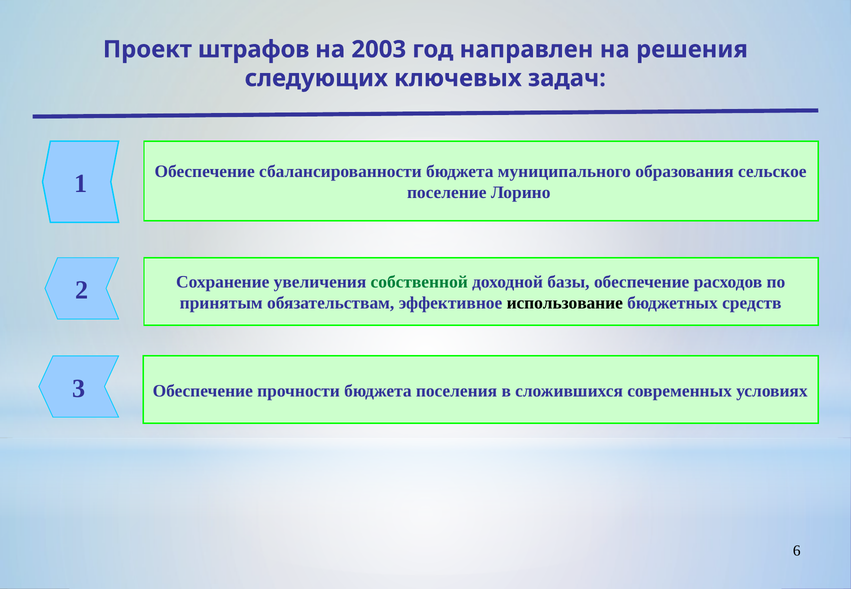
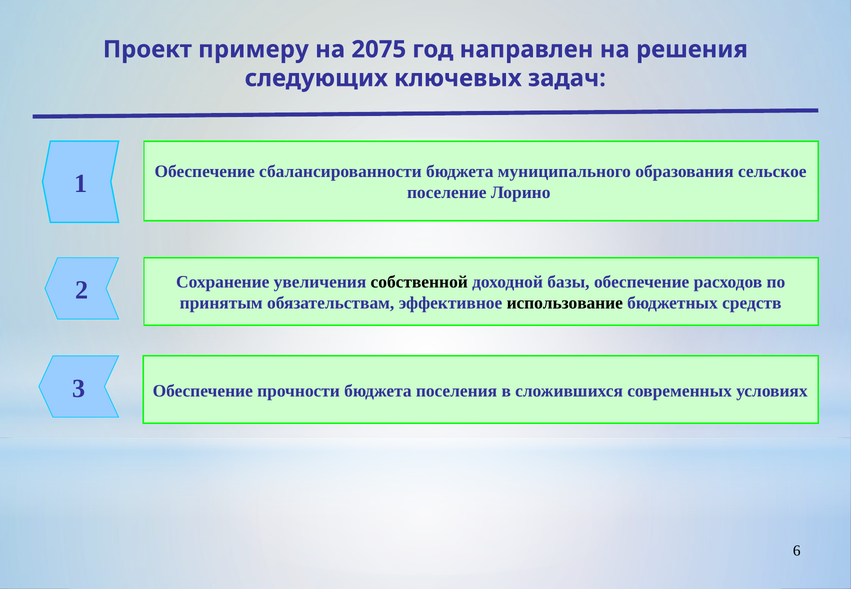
штрафов: штрафов -> примеру (253, 49)
2003: 2003 -> 2075 (379, 49)
собственной colour: green -> black (419, 282)
